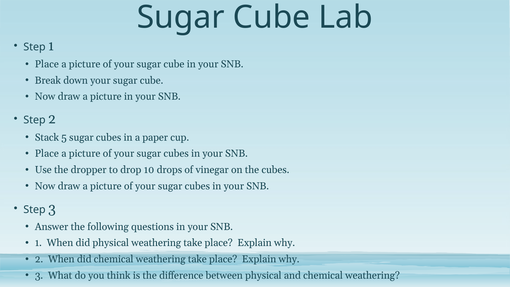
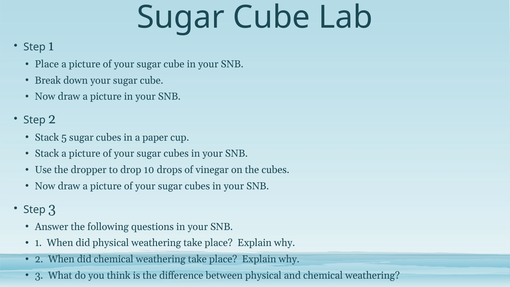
Place: Place -> Stack (47, 154)
